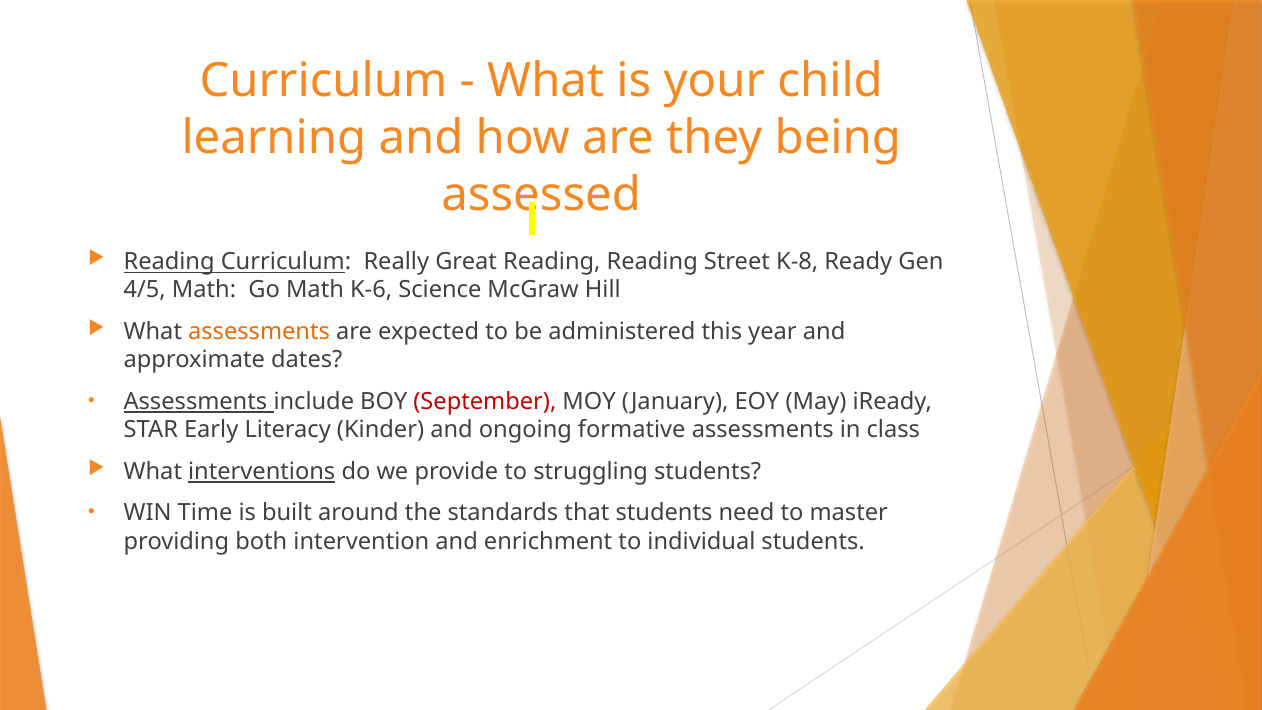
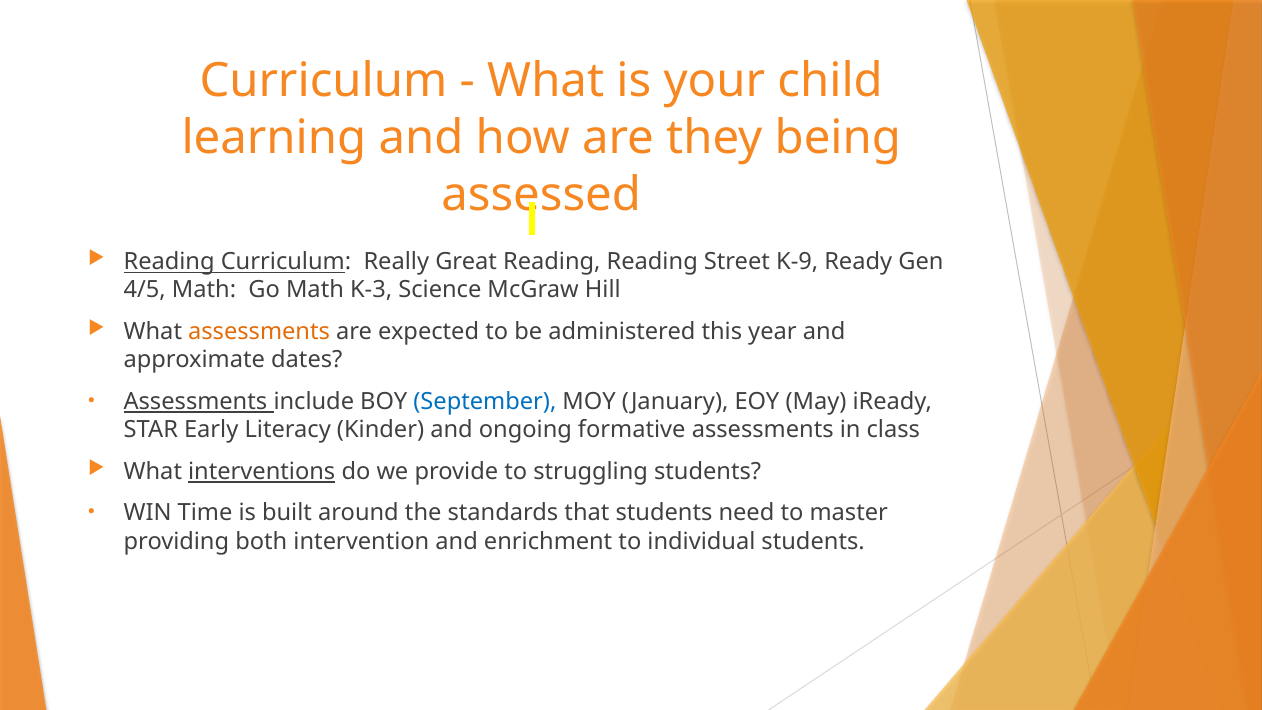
K-8: K-8 -> K-9 (797, 261)
K-6: K-6 -> K-3 (371, 290)
September colour: red -> blue (485, 401)
